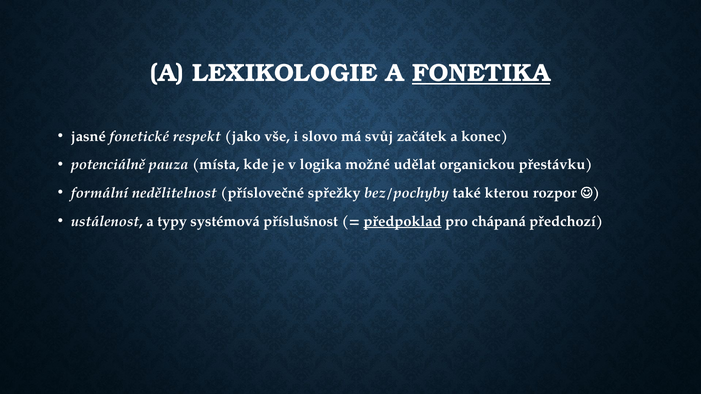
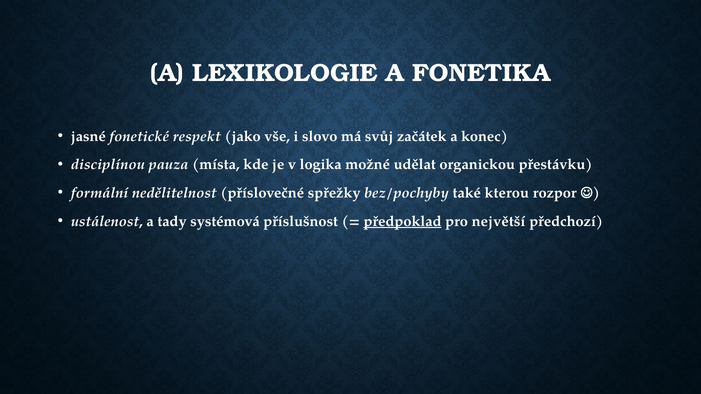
FONETIKA underline: present -> none (481, 73)
potenciálně: potenciálně -> disciplínou (108, 165)
typy: typy -> tady (172, 221)
chápaná: chápaná -> největší (499, 221)
